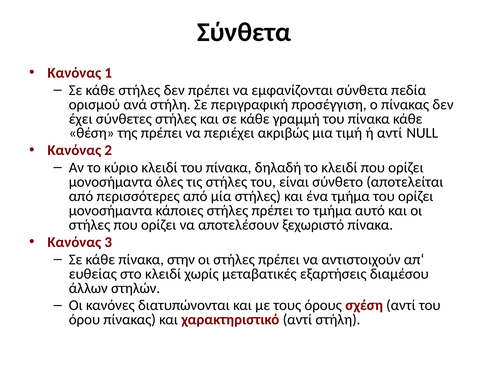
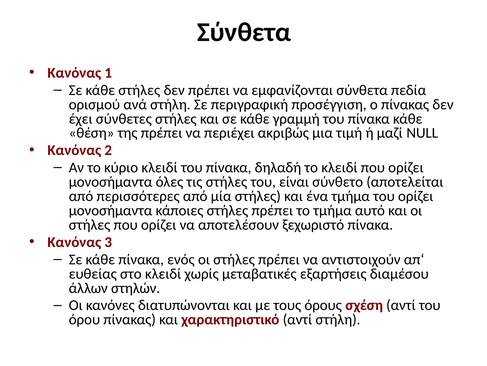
ή αντί: αντί -> μαζί (390, 133)
στην: στην -> ενός (181, 259)
